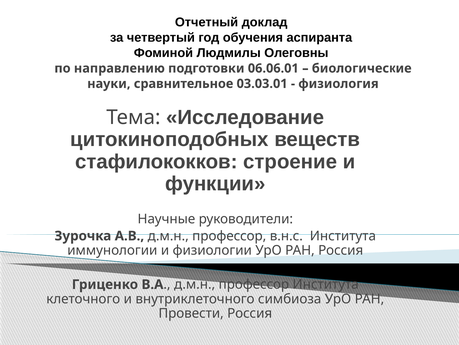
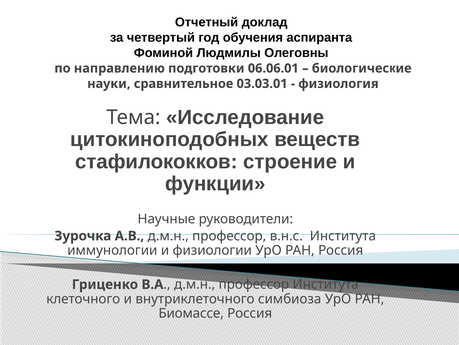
Провести: Провести -> Биомассе (191, 313)
